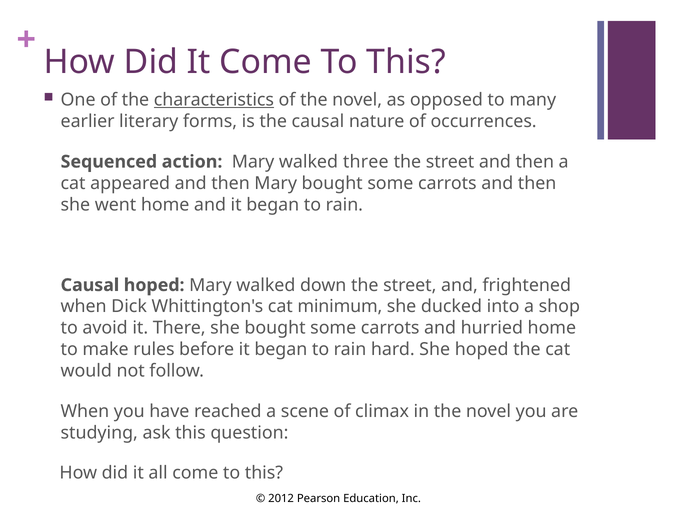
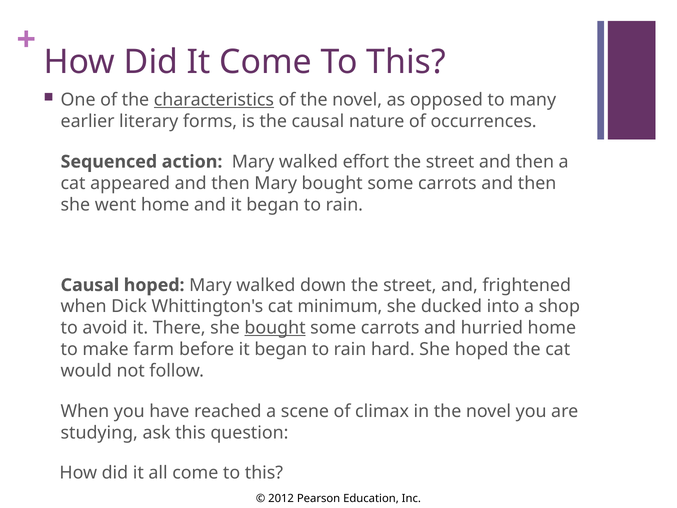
three: three -> effort (366, 162)
bought underline: none -> present (275, 328)
rules: rules -> farm (154, 349)
